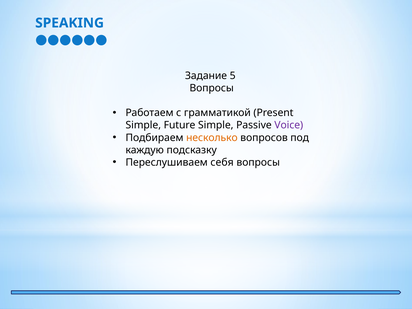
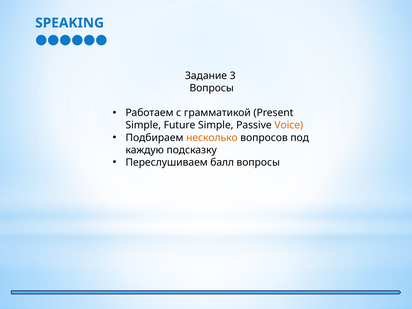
5: 5 -> 3 (233, 76)
Voice colour: purple -> orange (289, 125)
себя: себя -> балл (222, 162)
